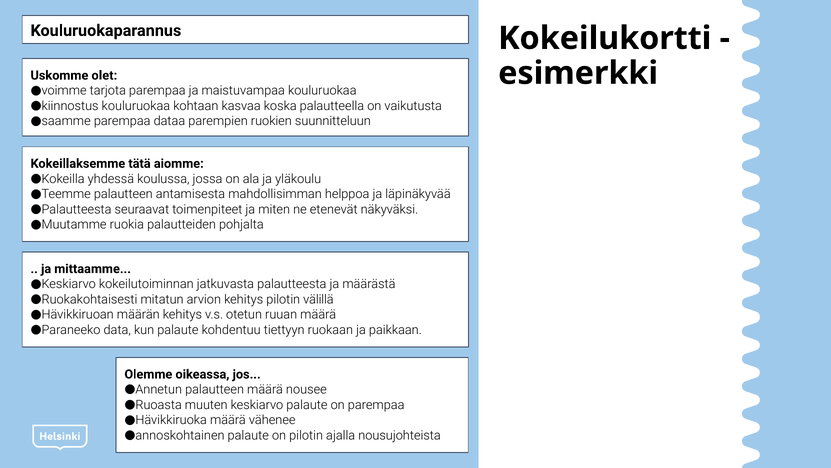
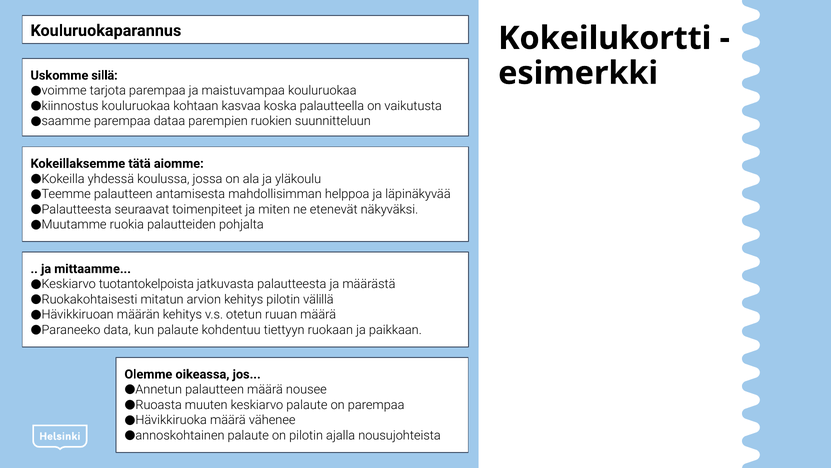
olet: olet -> sillä (105, 75)
kokeilutoiminnan: kokeilutoiminnan -> tuotantokelpoista (146, 284)
